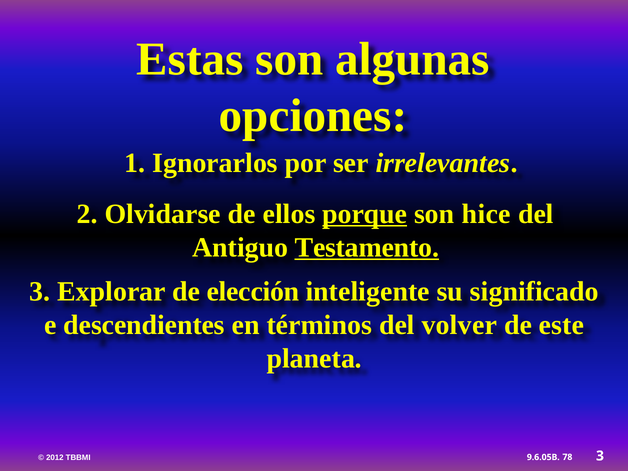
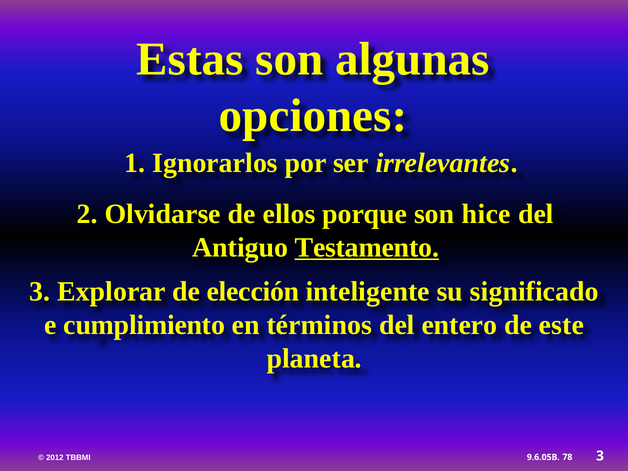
porque underline: present -> none (365, 214)
descendientes: descendientes -> cumplimiento (144, 325)
volver: volver -> entero (459, 325)
